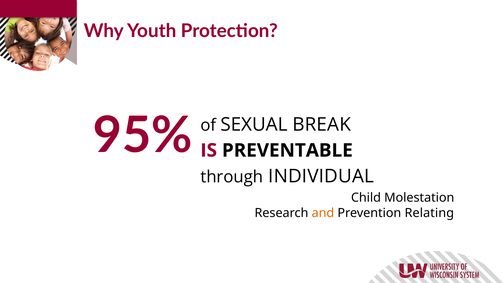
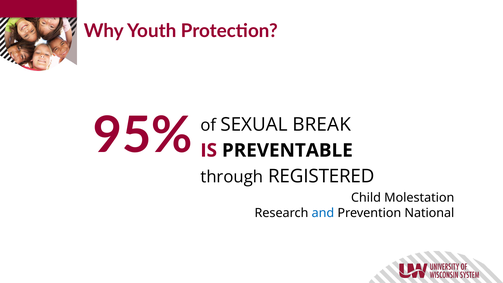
INDIVIDUAL: INDIVIDUAL -> REGISTERED (321, 176)
and colour: orange -> blue (323, 213)
Relating: Relating -> National (429, 213)
